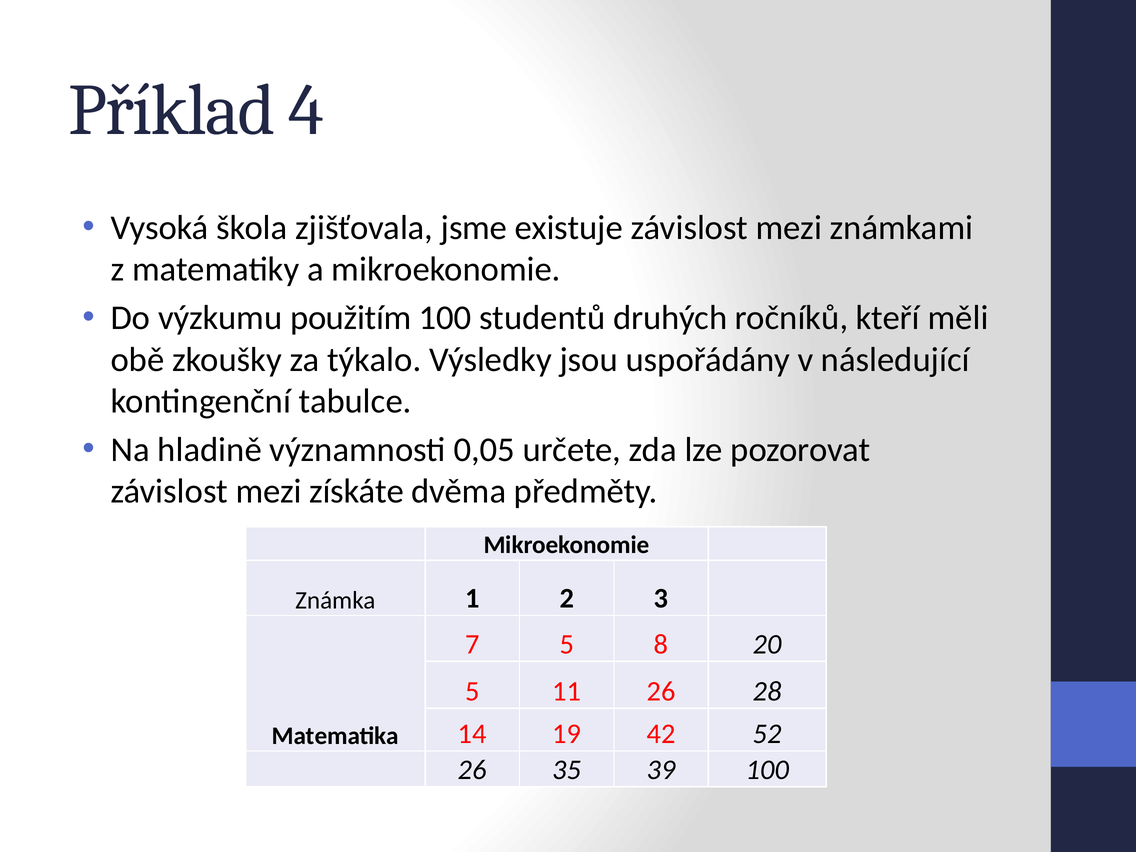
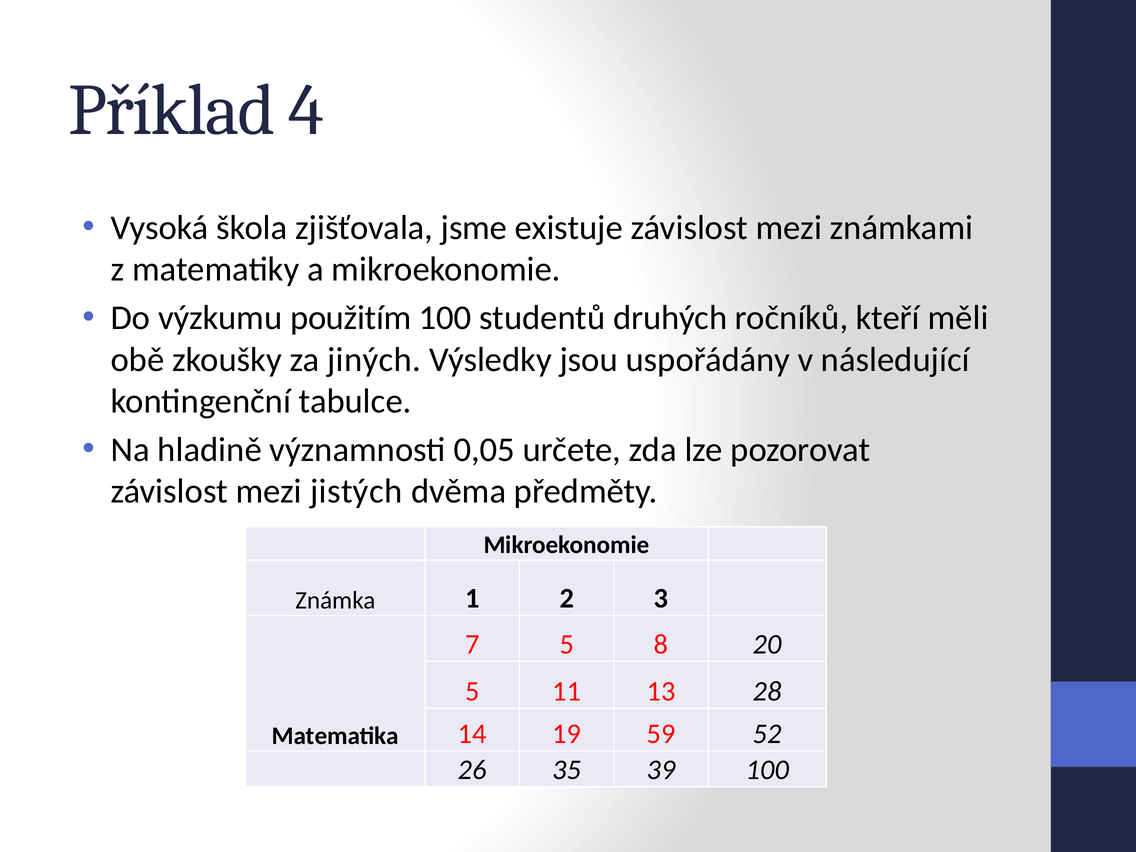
týkalo: týkalo -> jiných (374, 360)
získáte: získáte -> jistých (356, 491)
11 26: 26 -> 13 (661, 691)
42: 42 -> 59 (661, 734)
